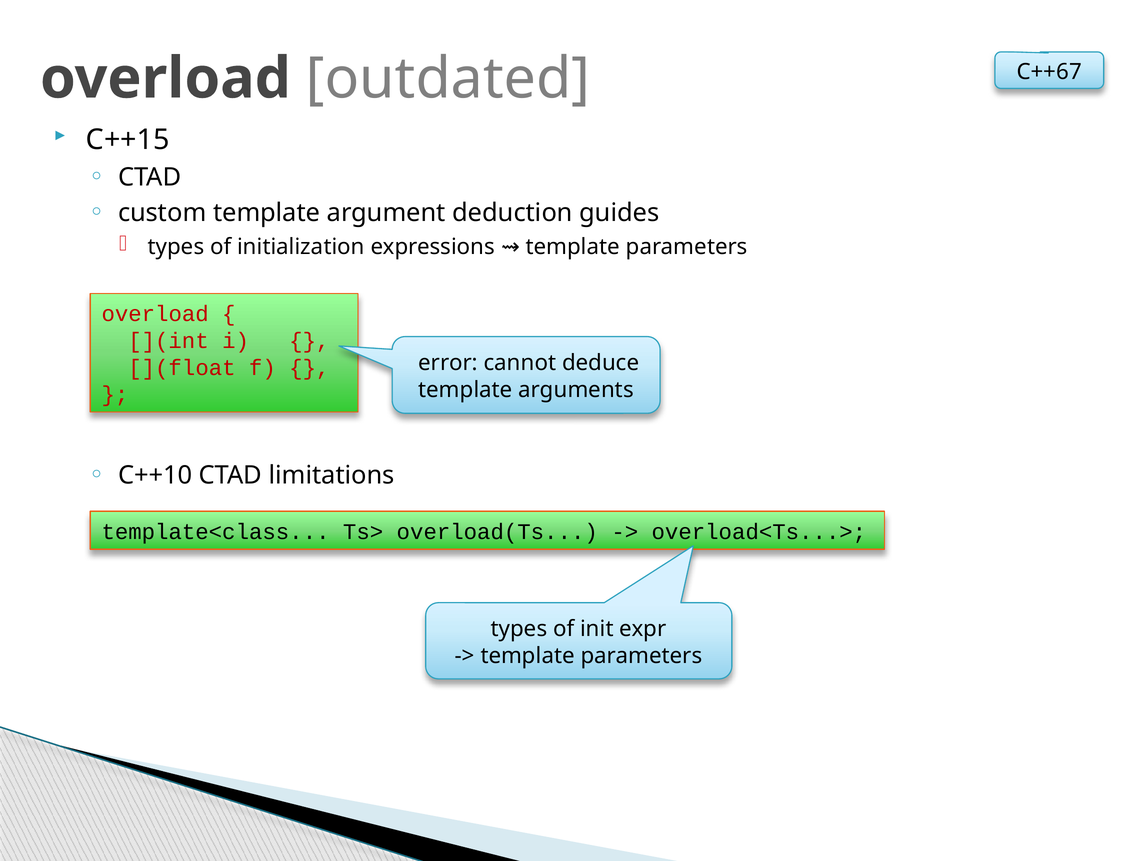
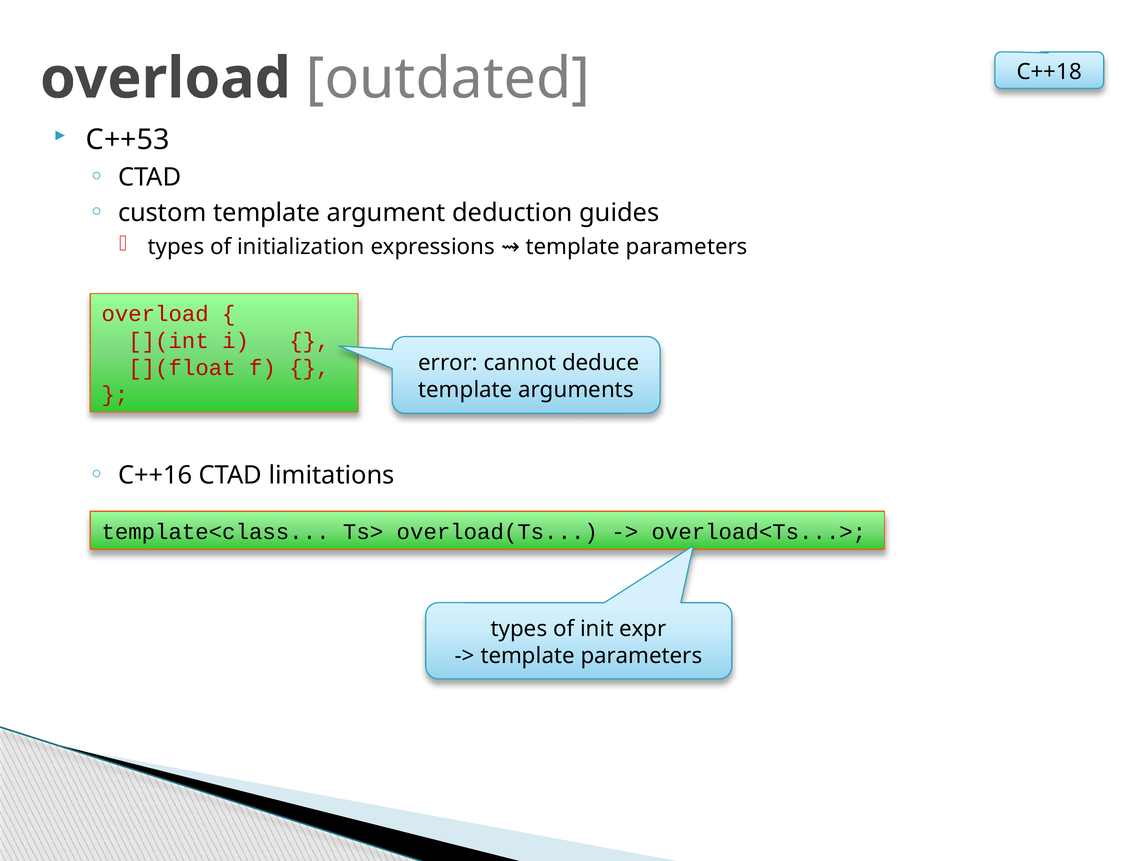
C++67: C++67 -> C++18 (1049, 72)
C++15: C++15 -> C++53 (128, 140)
C++10: C++10 -> C++16 (155, 475)
